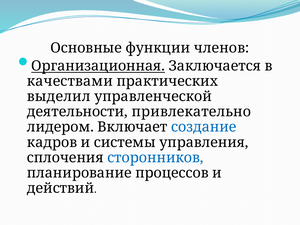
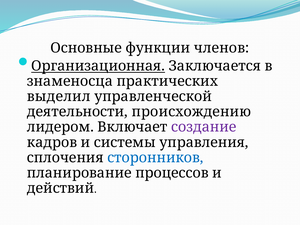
качествами: качествами -> знаменосца (70, 81)
привлекательно: привлекательно -> происхождению (191, 112)
создание colour: blue -> purple (204, 127)
